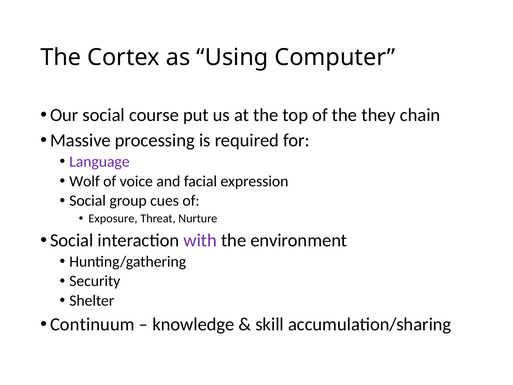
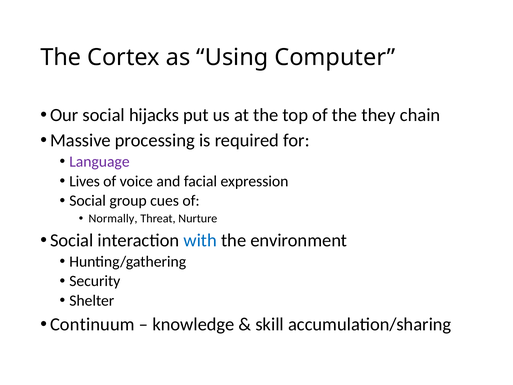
course: course -> hijacks (154, 115)
Wolf: Wolf -> Lives (85, 181)
Exposure: Exposure -> Normally (113, 218)
with colour: purple -> blue (200, 240)
